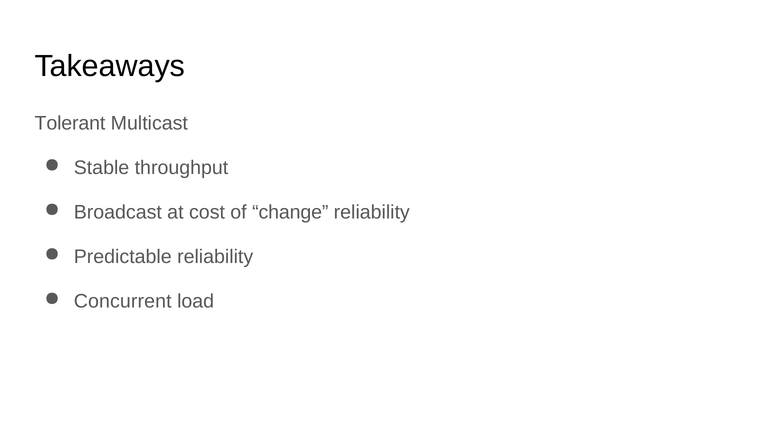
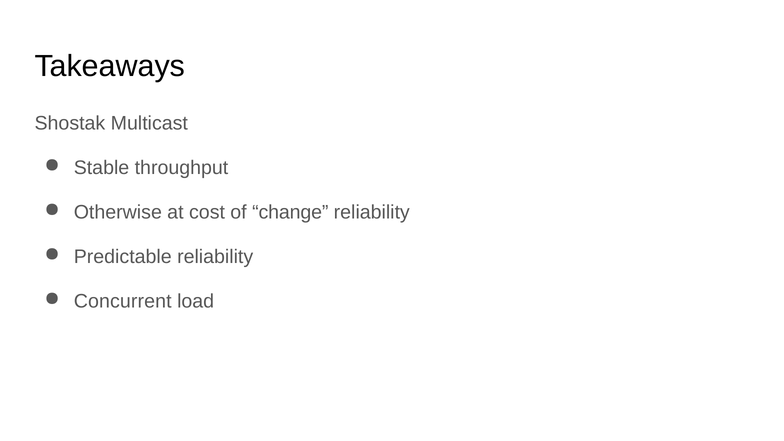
Tolerant: Tolerant -> Shostak (70, 123)
Broadcast: Broadcast -> Otherwise (118, 212)
